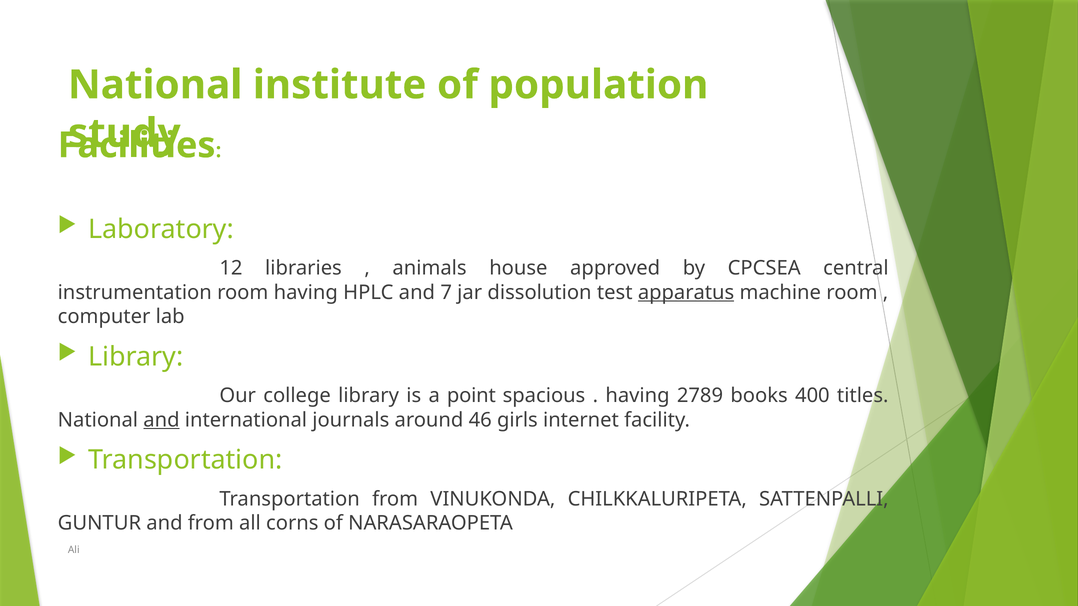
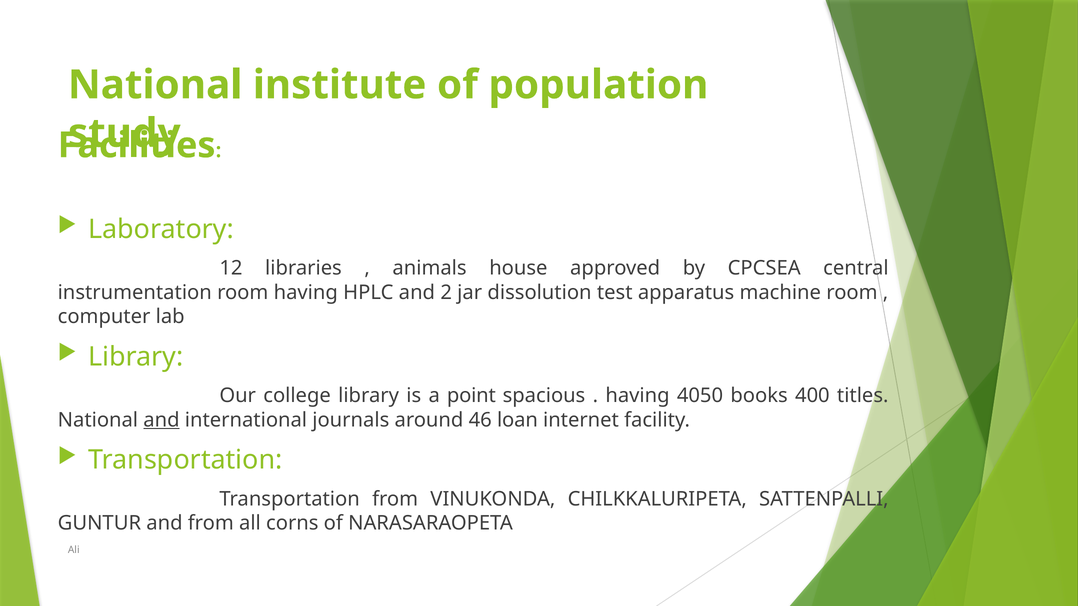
7: 7 -> 2 (446, 293)
apparatus underline: present -> none (686, 293)
2789: 2789 -> 4050 (700, 396)
girls: girls -> loan (517, 420)
